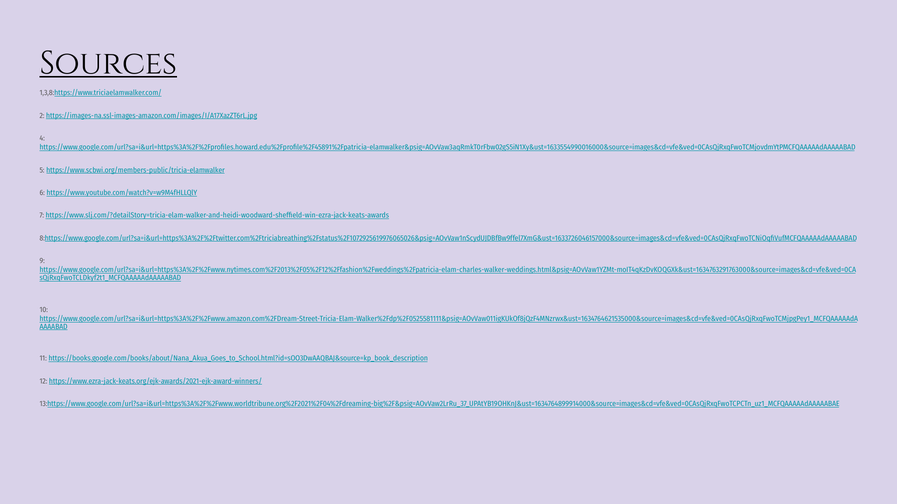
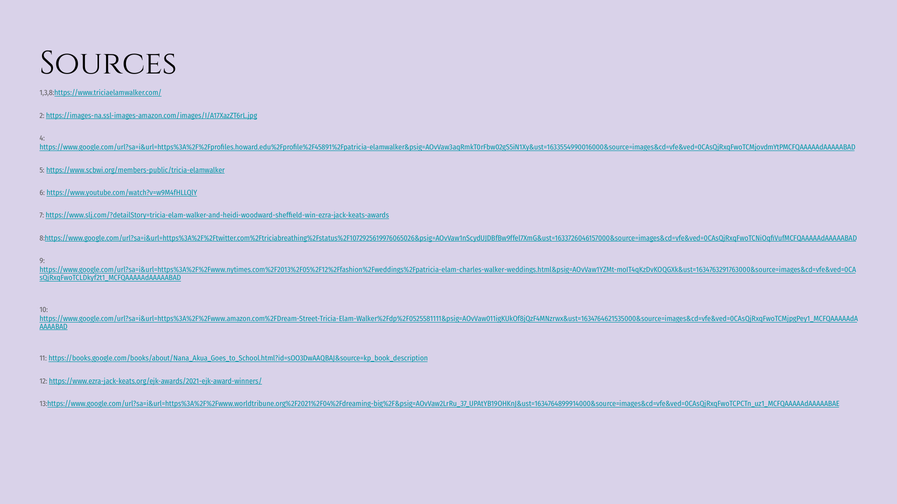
Sources underline: present -> none (108, 63)
